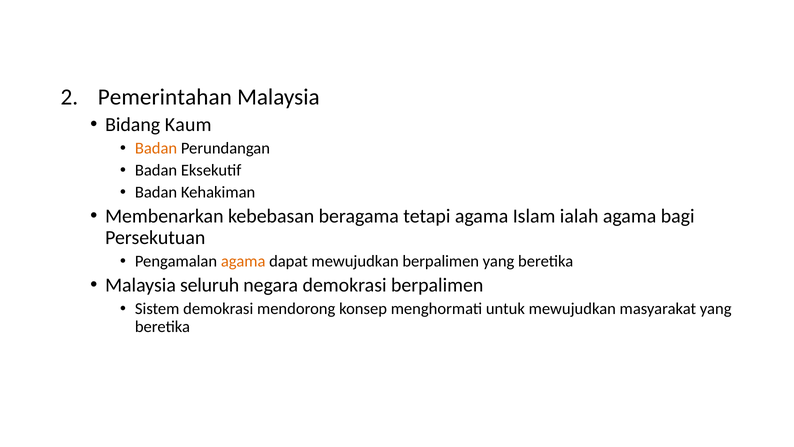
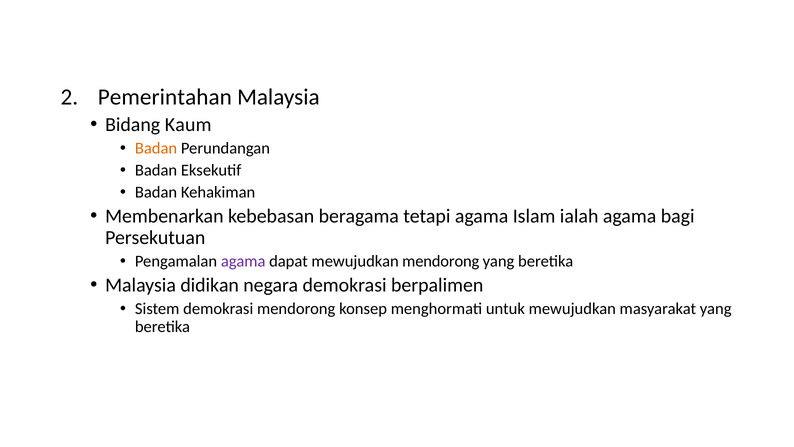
agama colour: orange -> purple (243, 261)
mewujudkan berpalimen: berpalimen -> mendorong (441, 261)
seluruh: seluruh -> didikan (210, 285)
